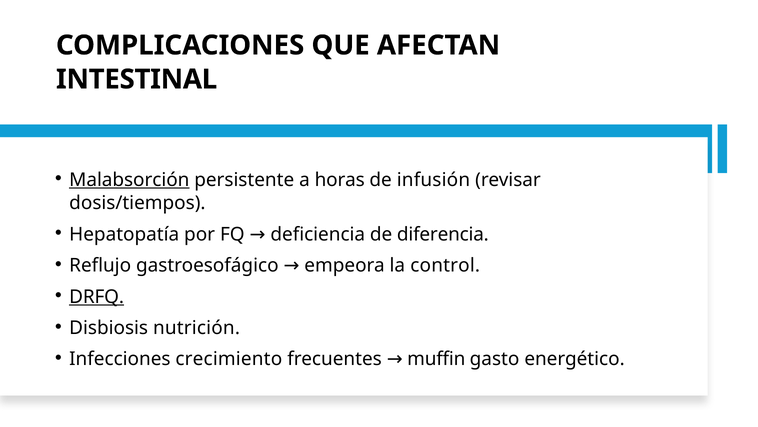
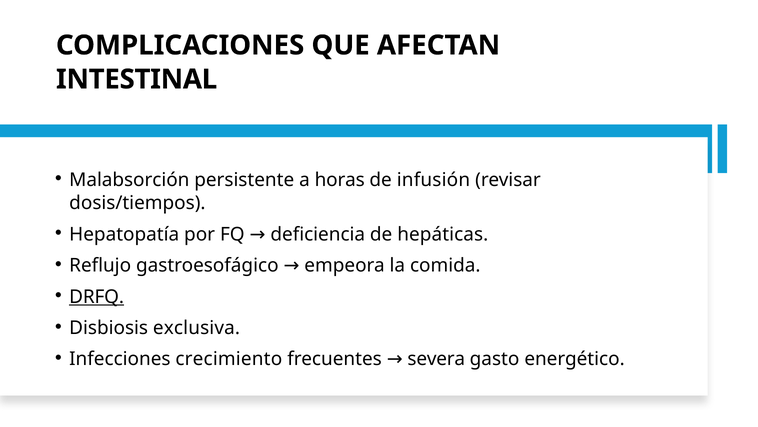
Malabsorción underline: present -> none (129, 180)
diferencia: diferencia -> hepáticas (443, 234)
control: control -> comida (445, 265)
nutrición: nutrición -> exclusiva (197, 328)
muffin: muffin -> severa (436, 359)
